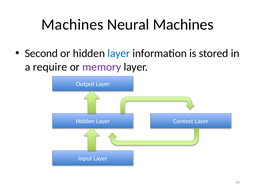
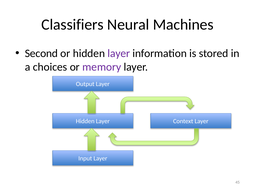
Machines: Machines -> Classifiers (73, 25)
layer colour: blue -> purple (119, 54)
require: require -> choices (50, 67)
